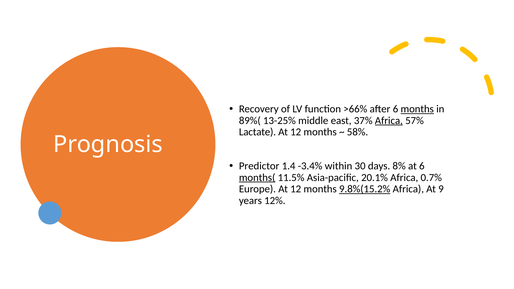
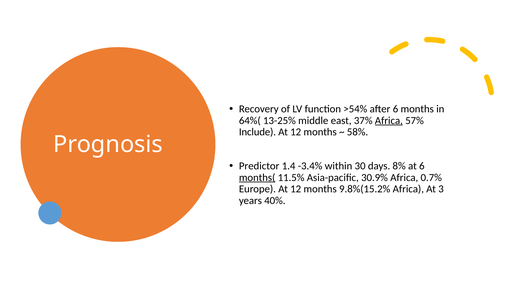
>66%: >66% -> >54% (355, 109)
months underline: present -> none (417, 109)
89%(: 89%( -> 64%( (250, 121)
Lactate: Lactate -> Include (257, 132)
20.1%: 20.1% -> 30.9% (375, 178)
9.8%(15.2% underline: present -> none (365, 189)
9: 9 -> 3 (441, 189)
12%: 12% -> 40% (275, 201)
